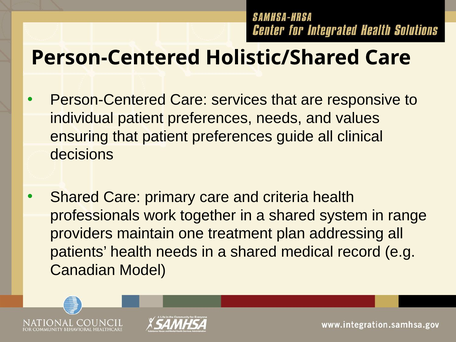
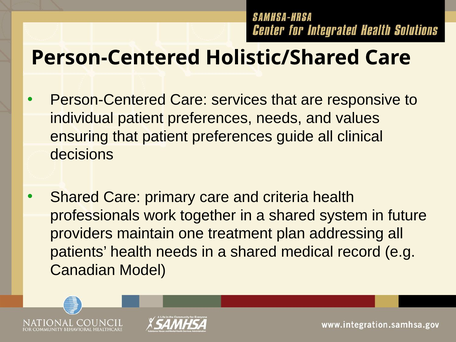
range: range -> future (407, 215)
